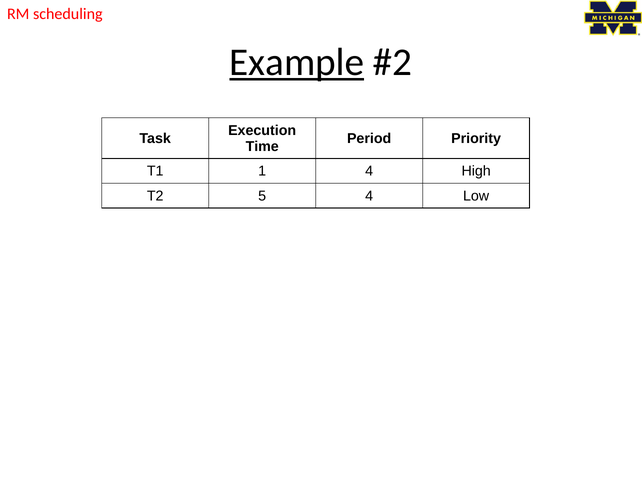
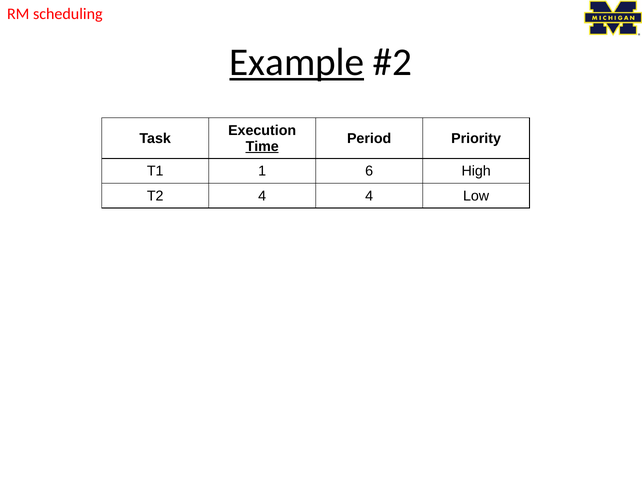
Time underline: none -> present (262, 146)
1 4: 4 -> 6 (369, 171)
T2 5: 5 -> 4 (262, 196)
